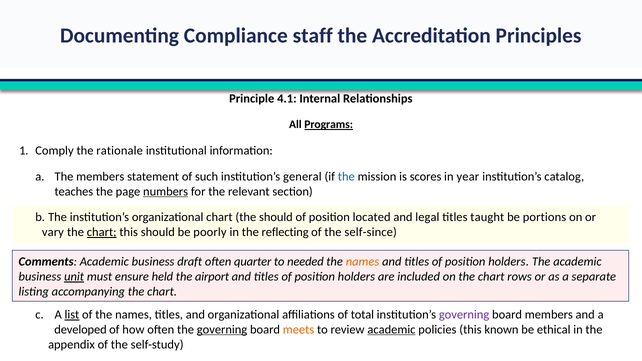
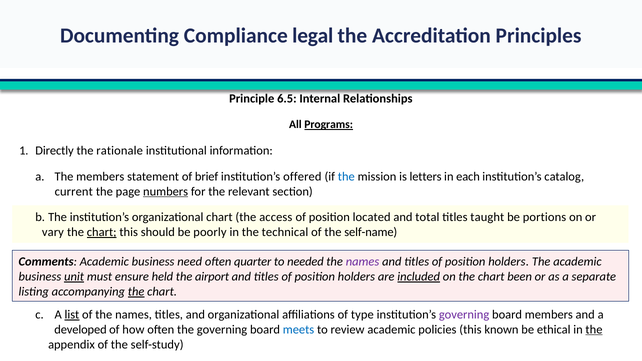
staff: staff -> legal (313, 35)
4.1: 4.1 -> 6.5 (287, 98)
Comply: Comply -> Directly (55, 151)
such: such -> brief (207, 177)
general: general -> offered (302, 177)
scores: scores -> letters (426, 177)
year: year -> each (468, 177)
teaches: teaches -> current (74, 192)
the should: should -> access (276, 217)
legal: legal -> total (427, 217)
reflecting: reflecting -> technical (285, 232)
self-since: self-since -> self-name (371, 232)
draft: draft -> need (190, 262)
names colour: orange -> purple (363, 262)
included underline: none -> present (419, 277)
rows: rows -> been (520, 277)
the underline: none -> present (136, 292)
total: total -> type (362, 315)
governing underline: present -> none (222, 330)
meets colour: orange -> blue (298, 330)
academic underline: present -> none (391, 330)
the underline: none -> present (594, 330)
